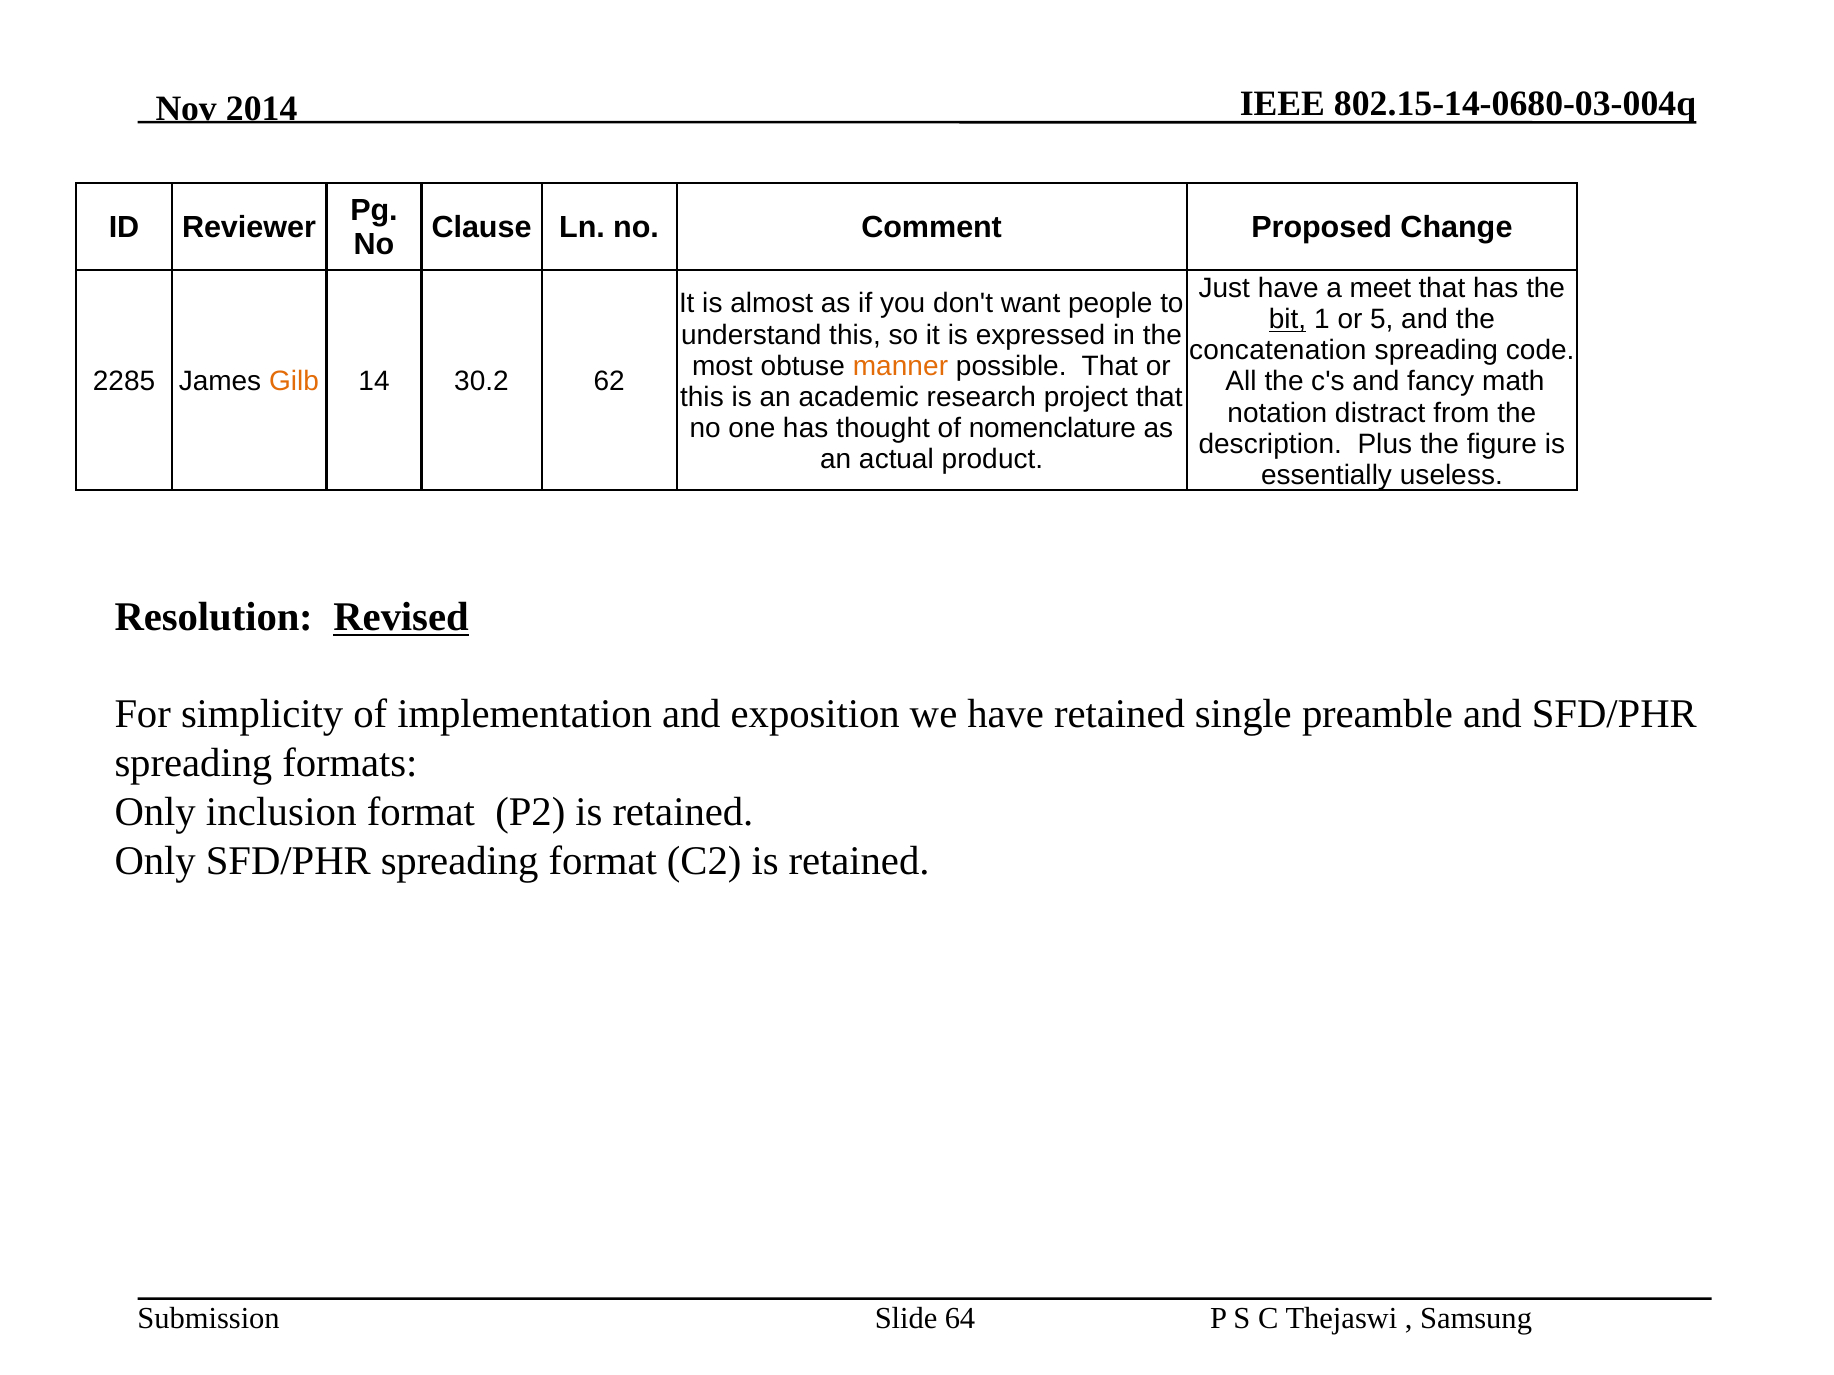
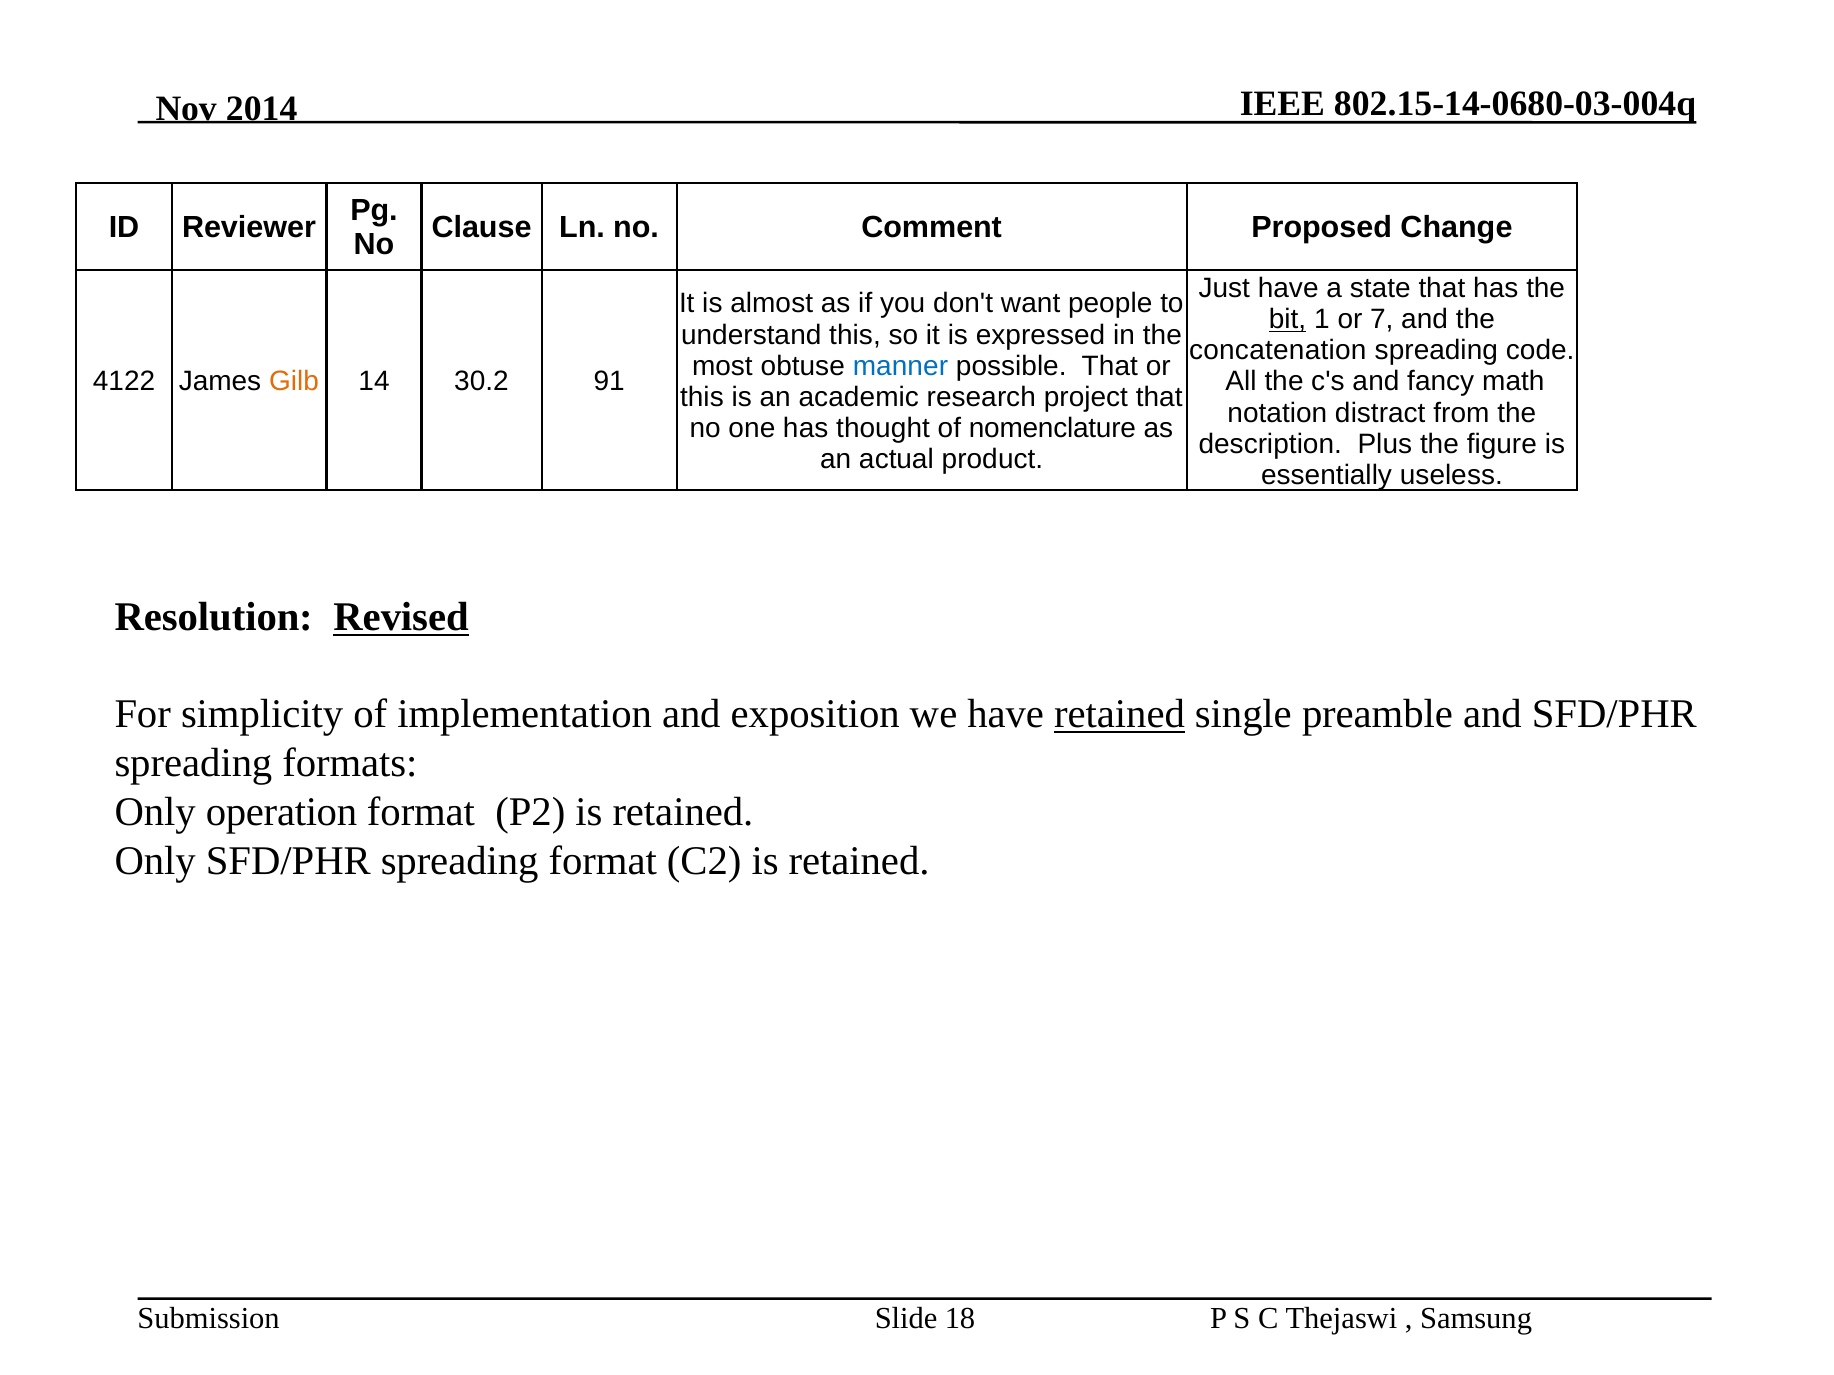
meet: meet -> state (1380, 288)
5: 5 -> 7 (1382, 319)
manner colour: orange -> blue (900, 366)
2285: 2285 -> 4122 (124, 382)
62: 62 -> 91 (609, 382)
retained underline: none -> present (1120, 715)
inclusion: inclusion -> operation (282, 813)
64: 64 -> 18 (960, 1319)
